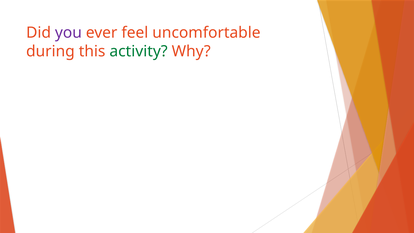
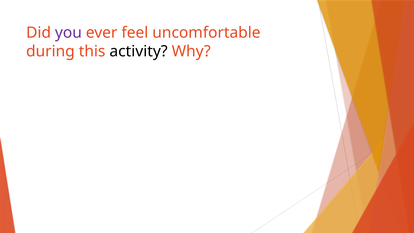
activity colour: green -> black (139, 51)
